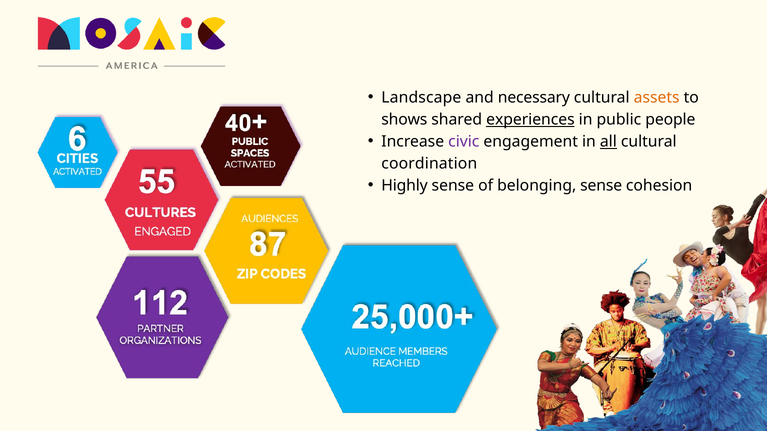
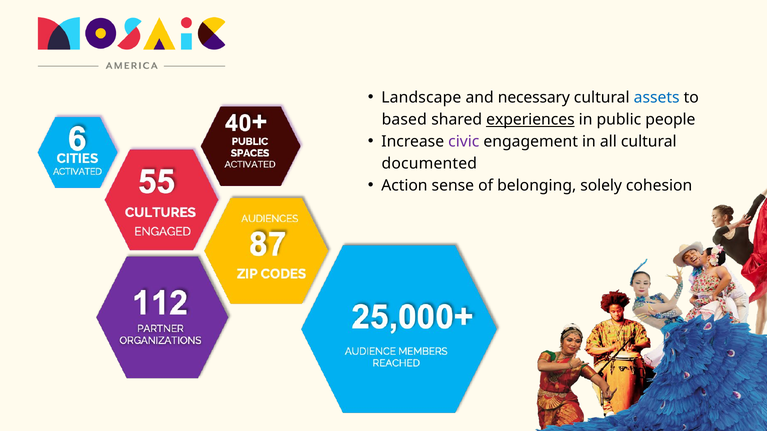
assets colour: orange -> blue (657, 98)
shows: shows -> based (404, 120)
all underline: present -> none (608, 142)
coordination: coordination -> documented (429, 164)
Highly: Highly -> Action (404, 186)
belonging sense: sense -> solely (601, 186)
